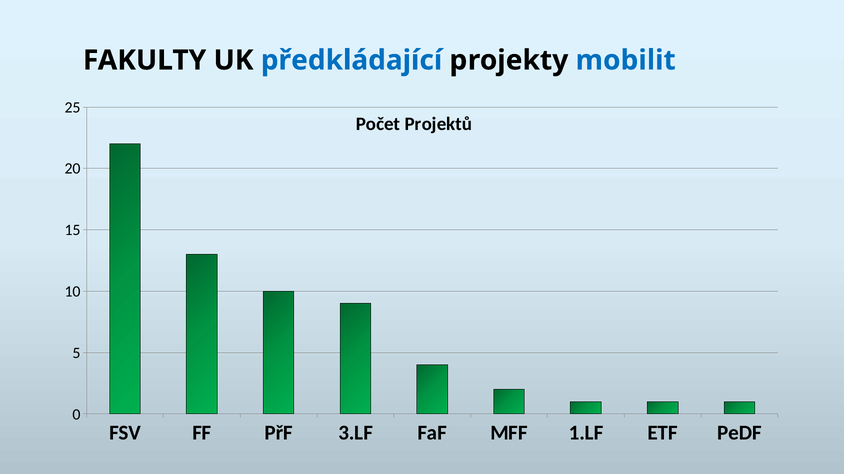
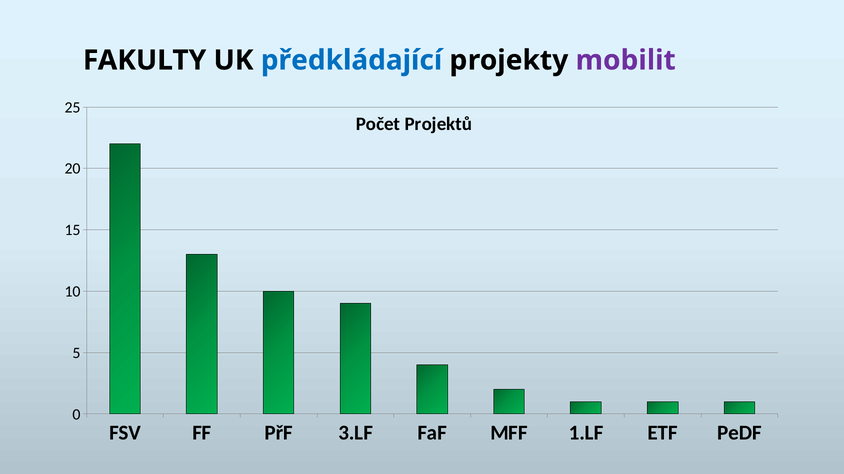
mobilit colour: blue -> purple (626, 60)
